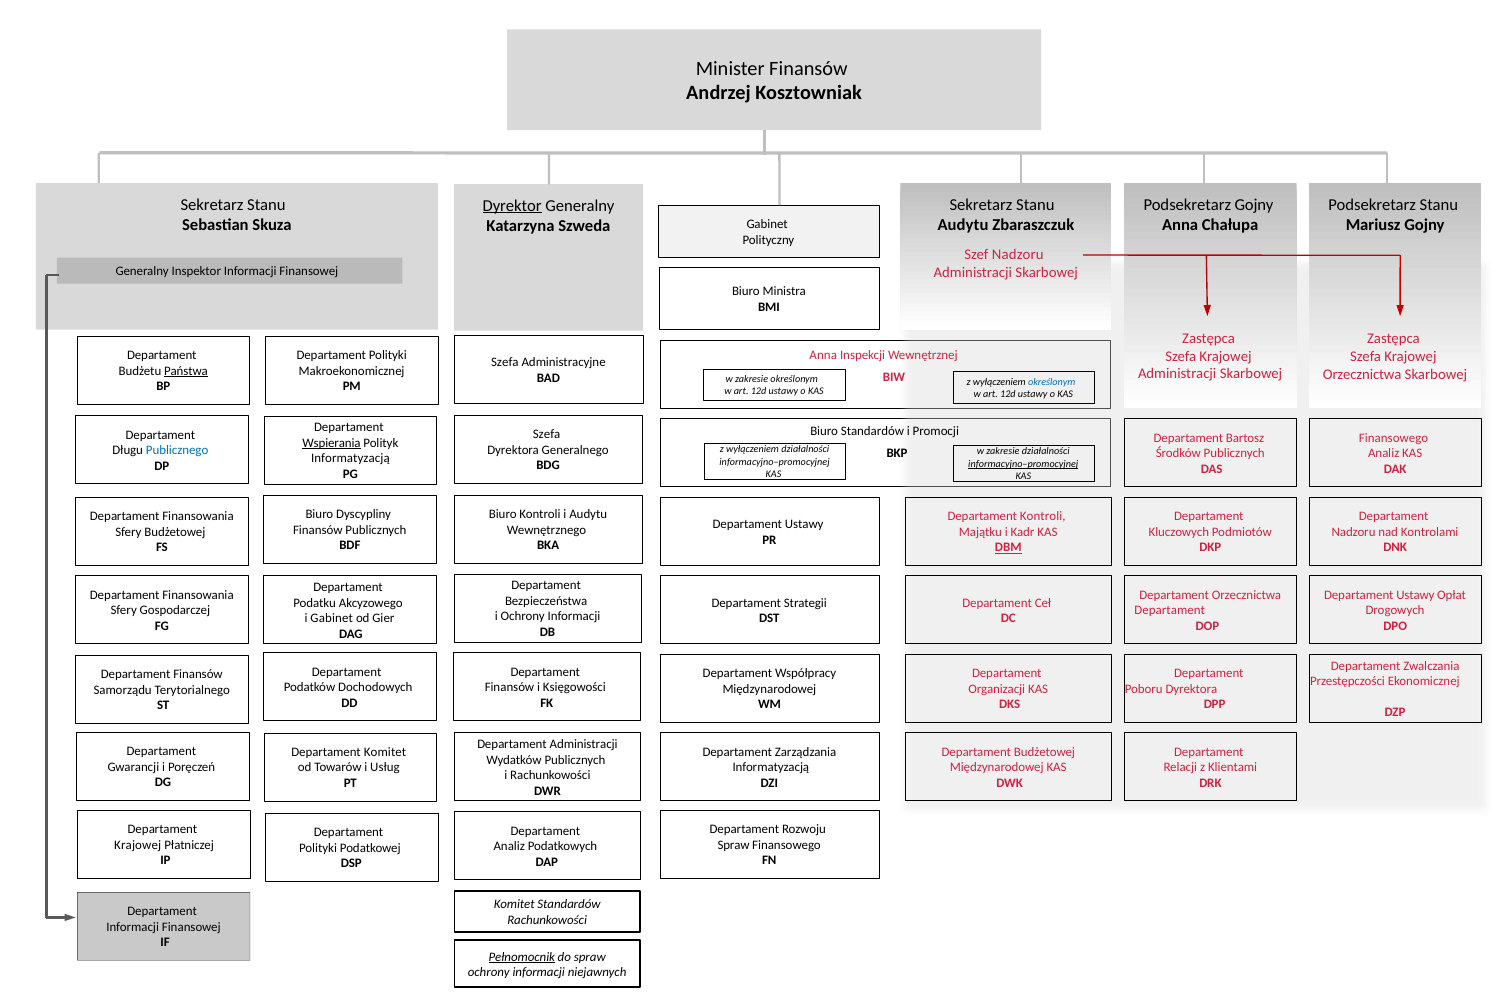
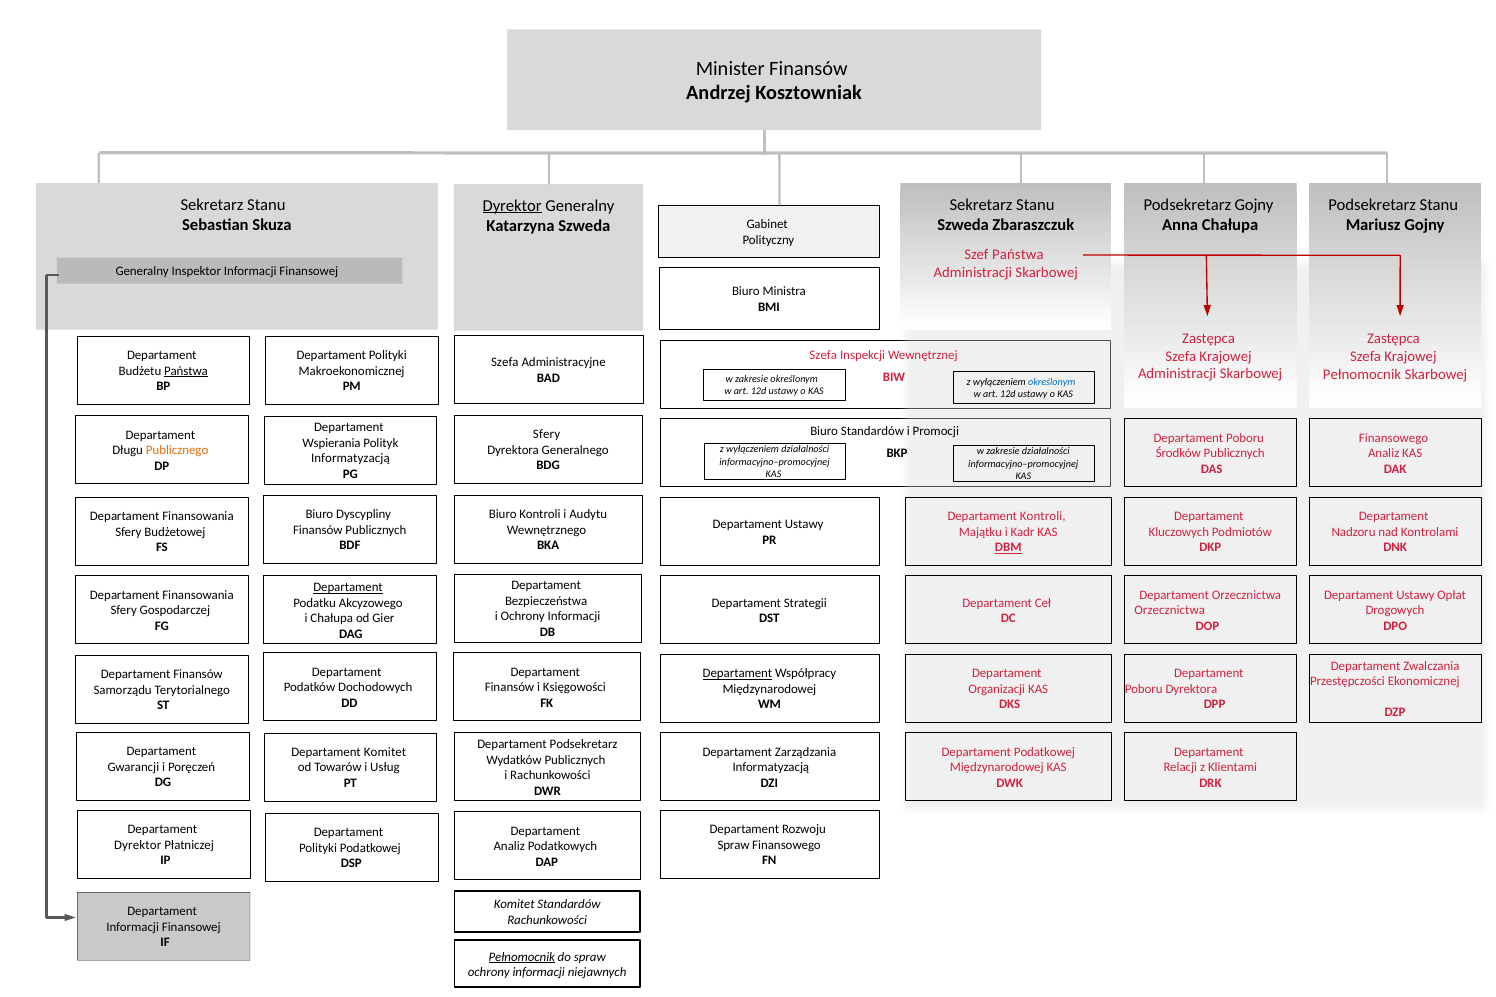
Audytu: Audytu -> Szweda (963, 225)
Szef Nadzoru: Nadzoru -> Państwa (1018, 255)
Anna: Anna -> Szefa (823, 355)
Orzecznictwa: Orzecznictwa -> Pełnomocnik (1362, 374)
Szefa: Szefa -> Sfery (547, 434)
Bartosz: Bartosz -> Poboru (1245, 438)
Wspierania underline: present -> none (331, 443)
Publicznego colour: blue -> orange (177, 451)
informacyjno–promocyjnej underline: present -> none (1023, 464)
Departament underline: none -> present (348, 588)
Departament: Departament -> Orzecznictwa (1170, 611)
i Gabinet: Gabinet -> Chałupa (332, 619)
Departament underline: none -> present (738, 674)
Departament Administracji: Administracji -> Podsekretarz (584, 745)
Departament Budżetowej: Budżetowej -> Podatkowej (1045, 752)
Krajowej: Krajowej -> Dyrektor (138, 845)
